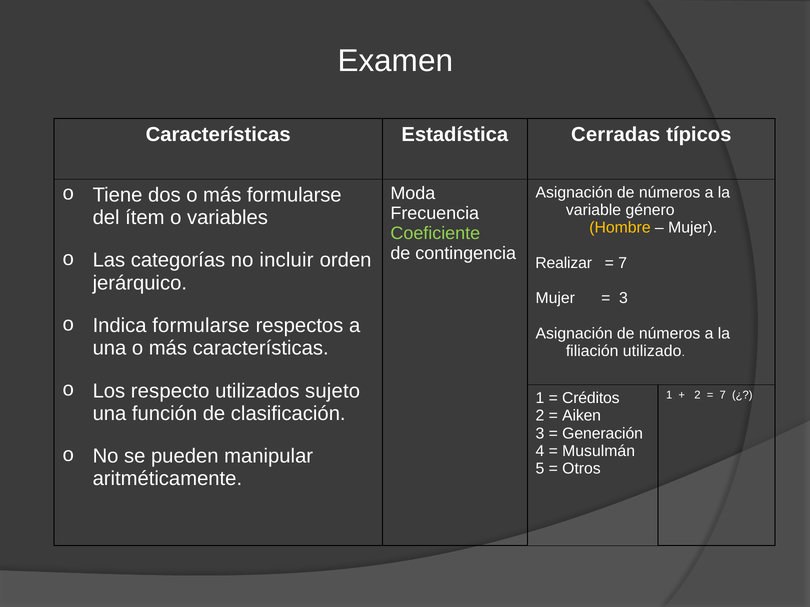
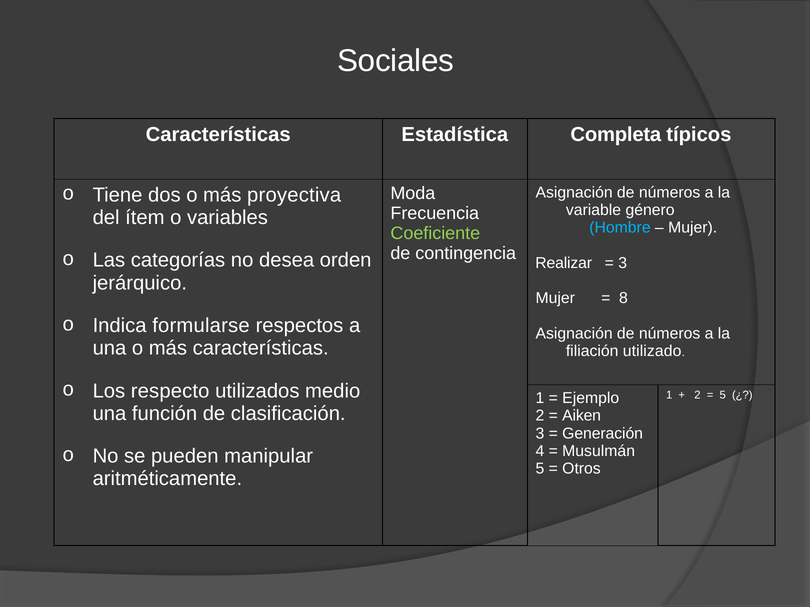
Examen: Examen -> Sociales (396, 61)
Cerradas: Cerradas -> Completa (616, 135)
más formularse: formularse -> proyectiva (294, 195)
Hombre colour: yellow -> light blue (620, 228)
incluir: incluir -> desea (287, 260)
7: 7 -> 3 (623, 263)
3: 3 -> 8 (623, 298)
sujeto: sujeto -> medio (333, 391)
7: 7 -> 5 (723, 396)
Créditos: Créditos -> Ejemplo (591, 398)
